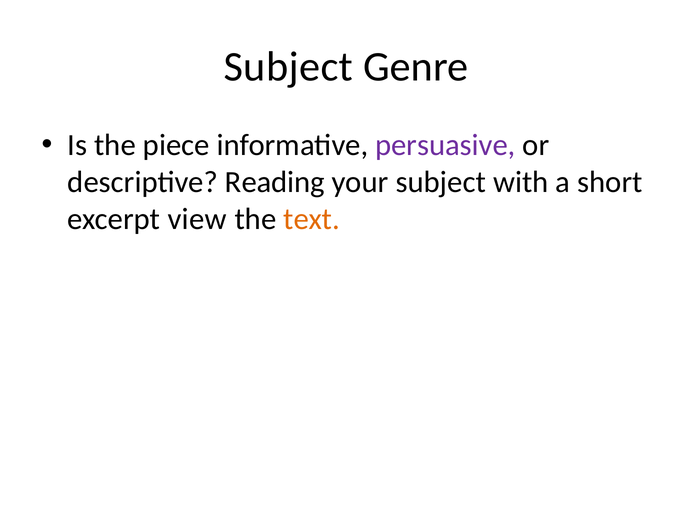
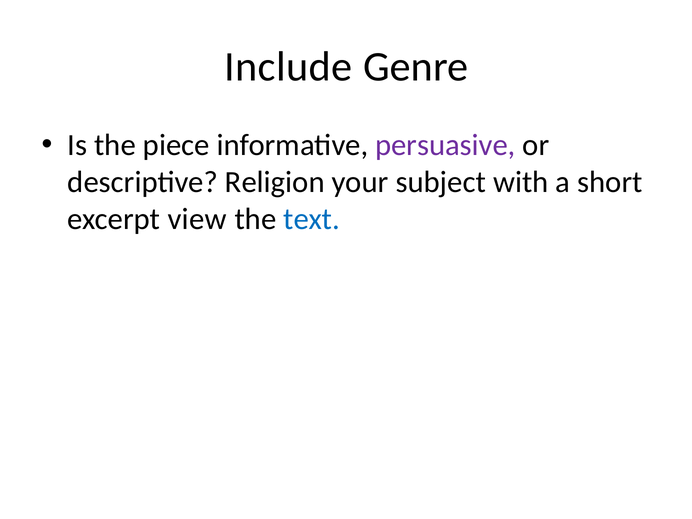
Subject: Subject -> Include (288, 67)
Reading: Reading -> Religion (275, 182)
text colour: orange -> blue (312, 219)
